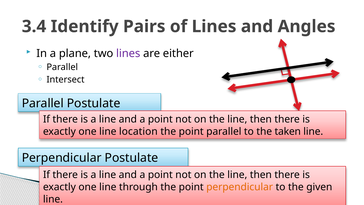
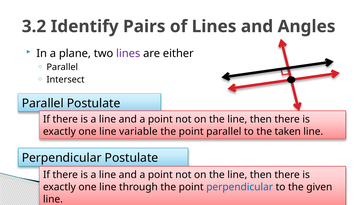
3.4: 3.4 -> 3.2 (34, 26)
location: location -> variable (138, 131)
perpendicular colour: orange -> blue (240, 187)
